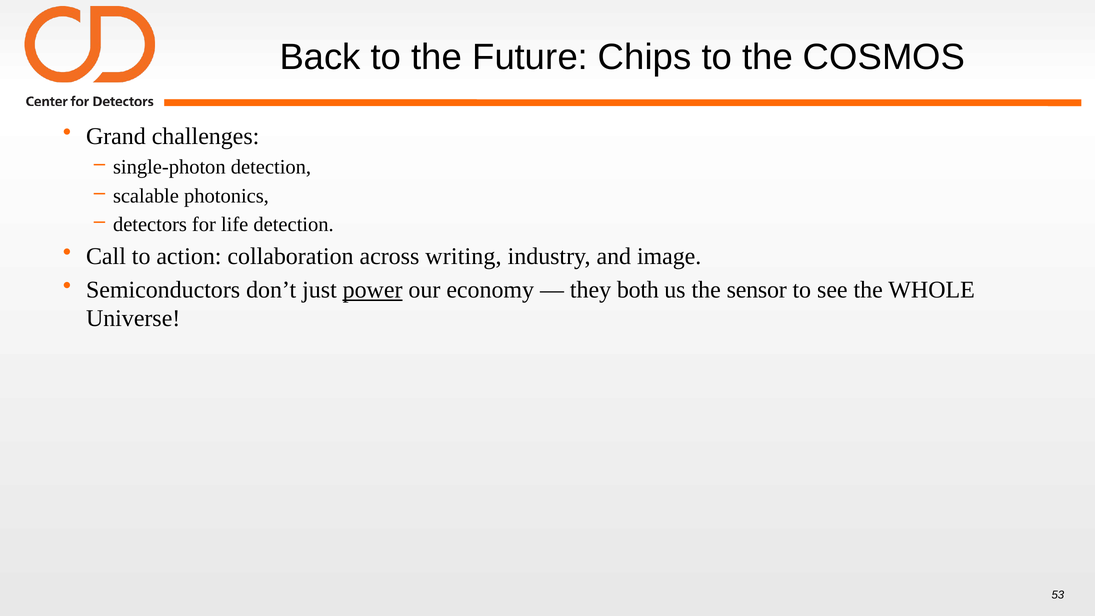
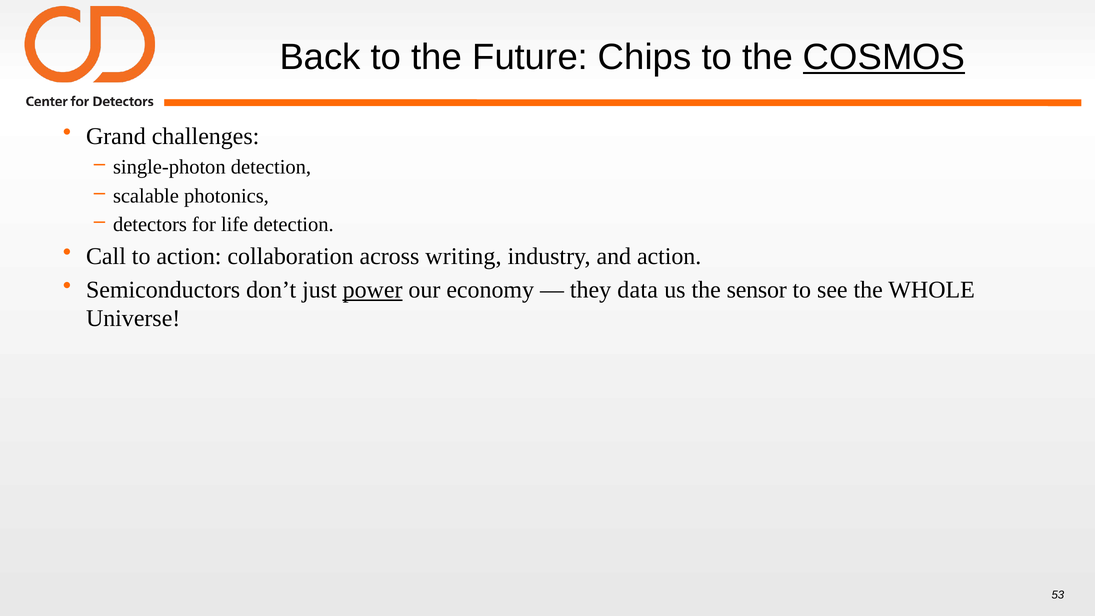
COSMOS underline: none -> present (884, 57)
and image: image -> action (669, 256)
both: both -> data (638, 290)
